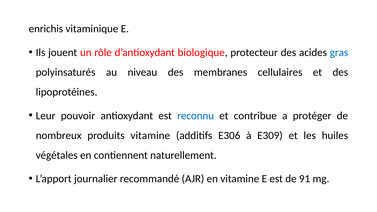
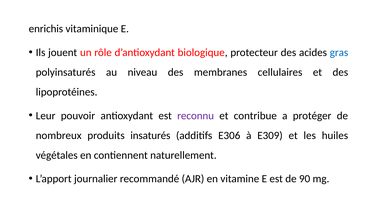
reconnu colour: blue -> purple (196, 116)
produits vitamine: vitamine -> insaturés (150, 135)
91: 91 -> 90 (305, 179)
